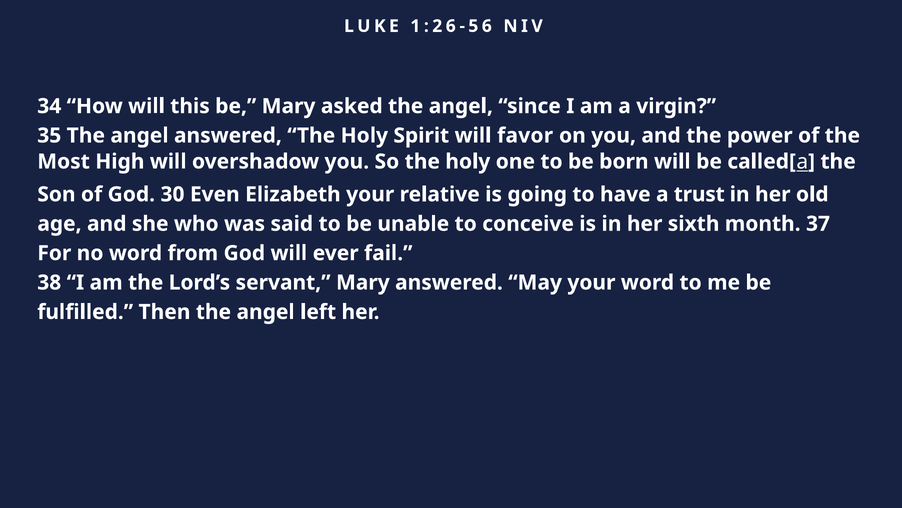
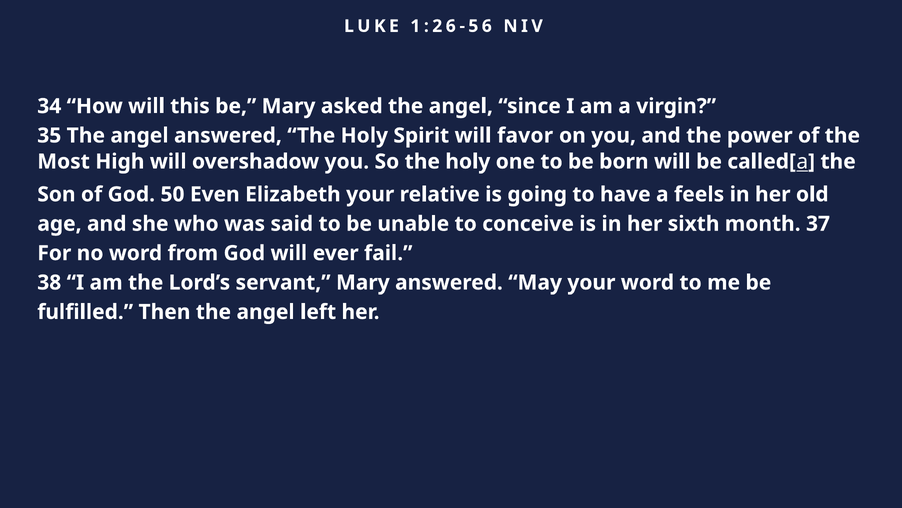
30: 30 -> 50 (172, 194)
trust: trust -> feels (699, 194)
